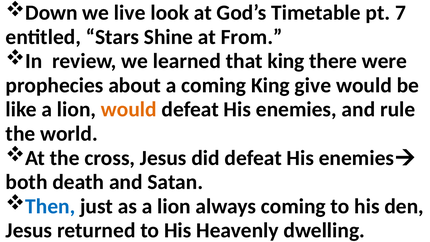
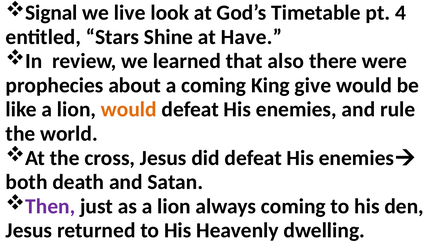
Down: Down -> Signal (51, 13)
7: 7 -> 4 (400, 13)
From: From -> Have (252, 37)
that king: king -> also (286, 61)
Then colour: blue -> purple (50, 206)
